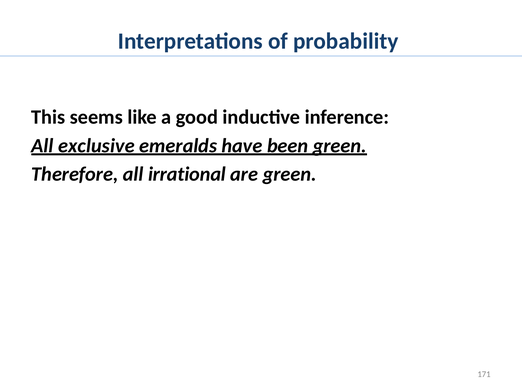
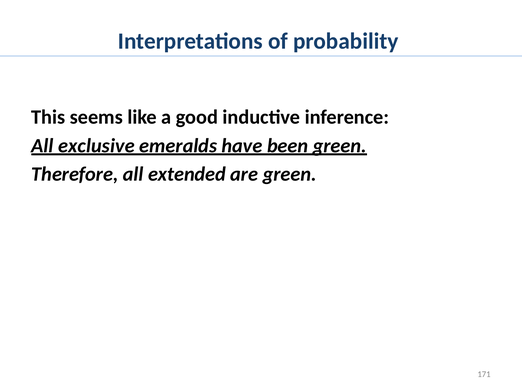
irrational: irrational -> extended (187, 174)
